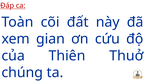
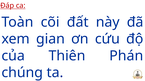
Thuở: Thuở -> Phán (126, 56)
